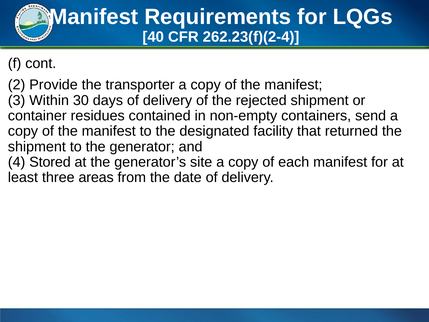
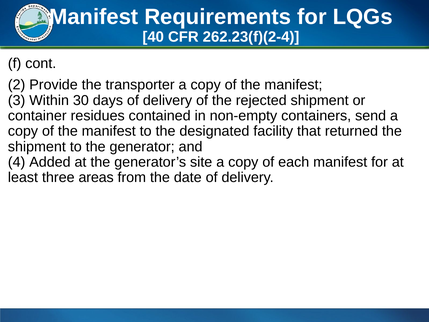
Stored: Stored -> Added (50, 162)
